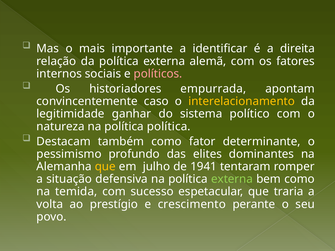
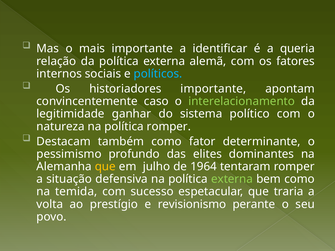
direita: direita -> queria (297, 49)
políticos colour: pink -> light blue (158, 74)
historiadores empurrada: empurrada -> importante (213, 89)
interelacionamento colour: yellow -> light green (242, 101)
política política: política -> romper (169, 127)
1941: 1941 -> 1964 (204, 167)
crescimento: crescimento -> revisionismo (192, 204)
